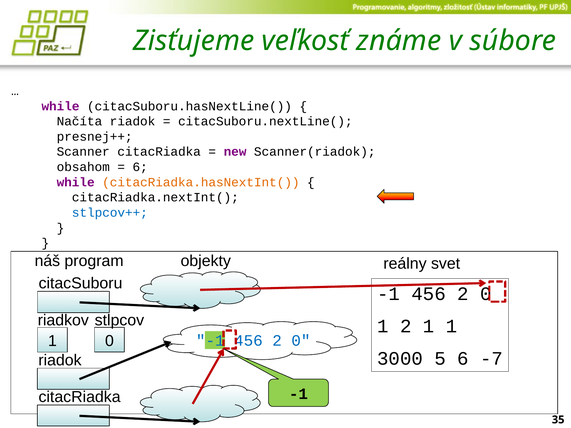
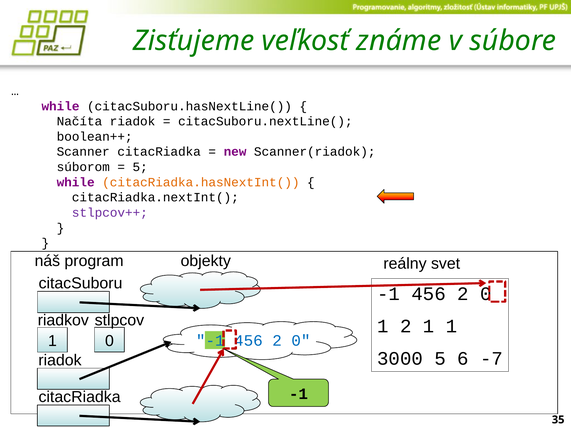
presnej++: presnej++ -> boolean++ (95, 137)
obsahom: obsahom -> súborom (83, 167)
6: 6 -> 5 (140, 167)
stlpcov++ colour: blue -> purple (110, 213)
